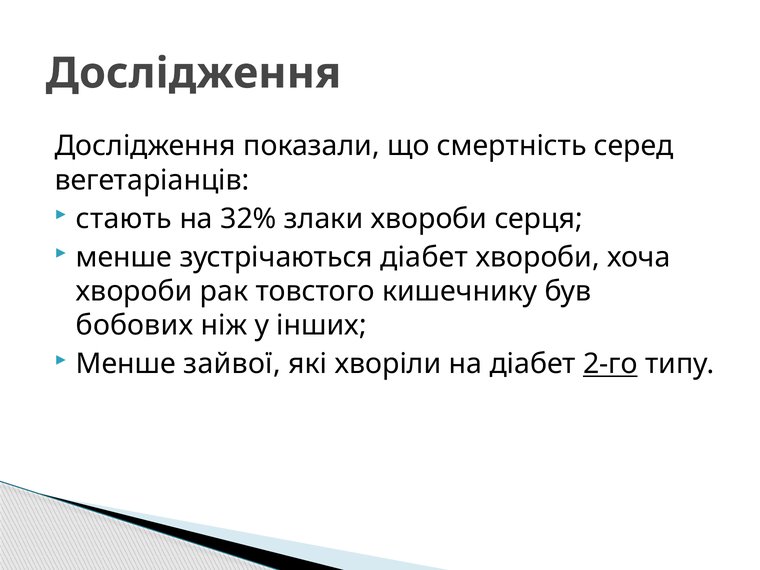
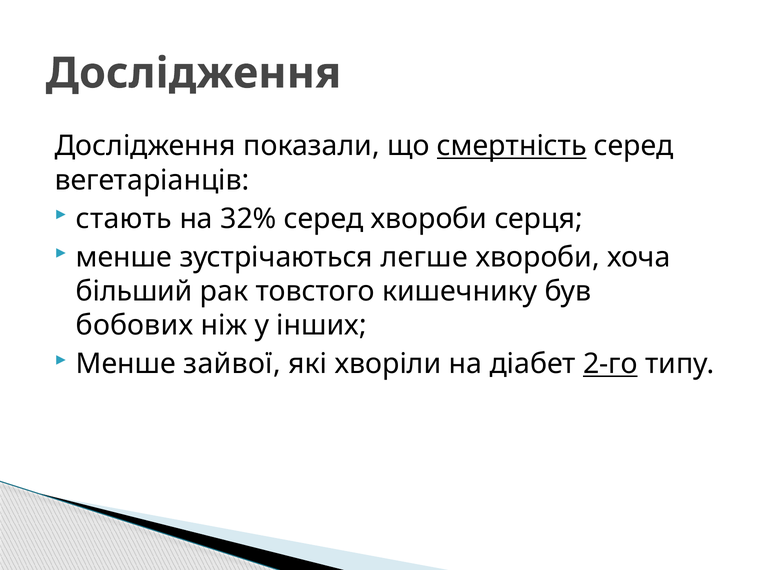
смертність underline: none -> present (512, 146)
32% злаки: злаки -> серед (324, 219)
зустрічаються діабет: діабет -> легше (424, 257)
хвороби: хвороби -> більший (134, 291)
